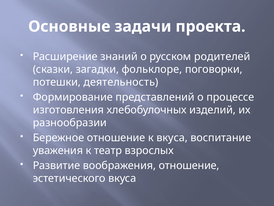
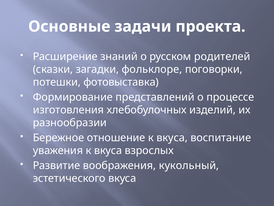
деятельность: деятельность -> фотовыставка (121, 82)
уважения к театр: театр -> вкуса (108, 150)
воображения отношение: отношение -> кукольный (189, 165)
